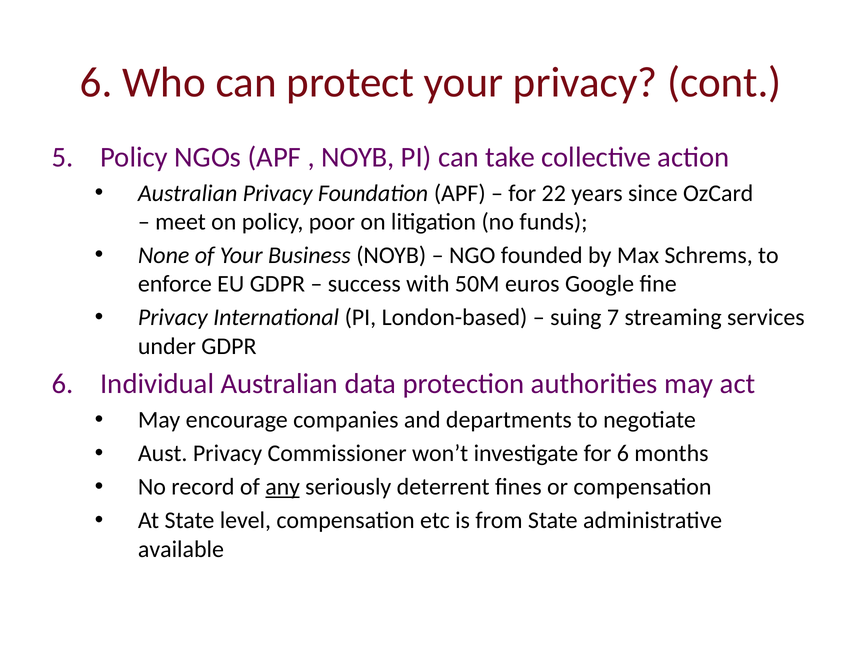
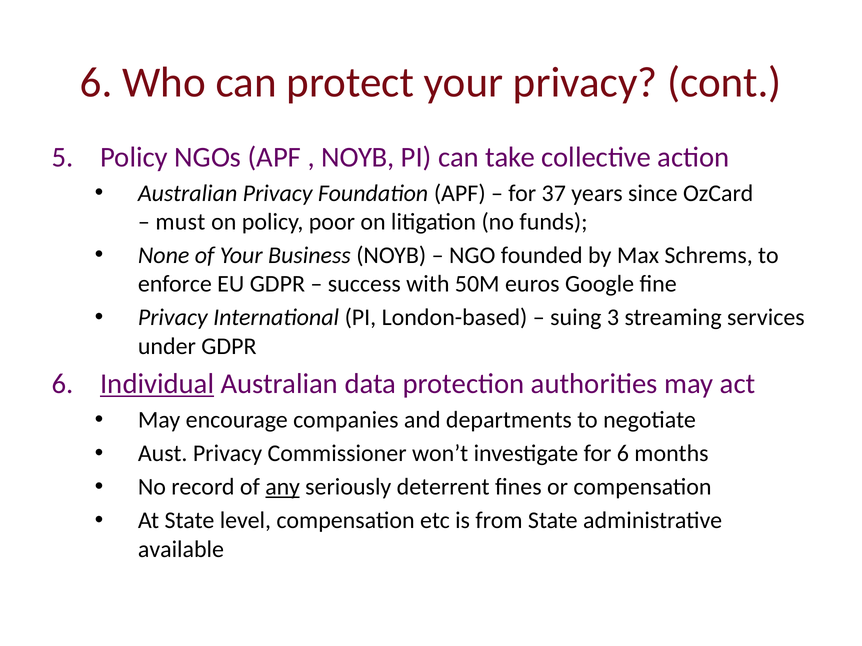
22: 22 -> 37 (554, 193)
meet: meet -> must (180, 222)
7: 7 -> 3 (613, 318)
Individual underline: none -> present (157, 384)
